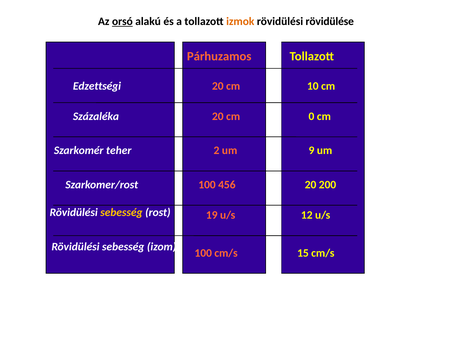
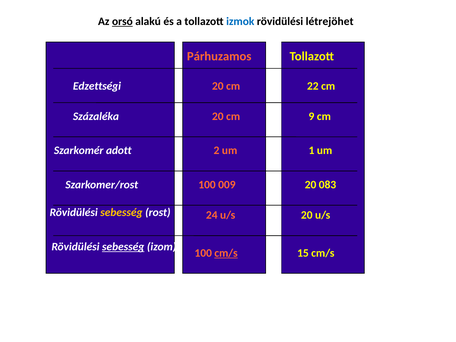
izmok colour: orange -> blue (240, 21)
rövidülése: rövidülése -> létrejöhet (330, 21)
10: 10 -> 22 (313, 86)
0: 0 -> 9 (311, 116)
teher: teher -> adott (119, 151)
9: 9 -> 1 (311, 151)
456: 456 -> 009 (227, 185)
200: 200 -> 083 (328, 185)
19: 19 -> 24 (212, 215)
u/s 12: 12 -> 20 (307, 215)
sebesség underline: none -> present (123, 247)
cm/s underline: none -> present (226, 253)
